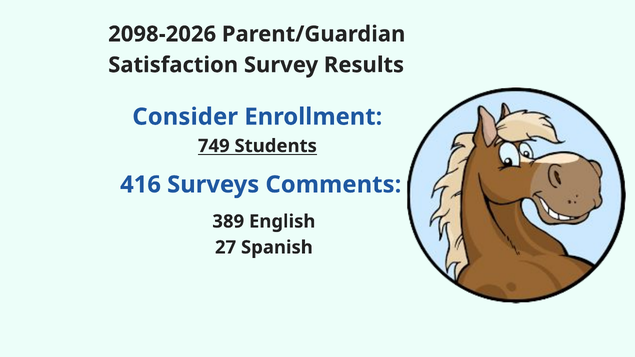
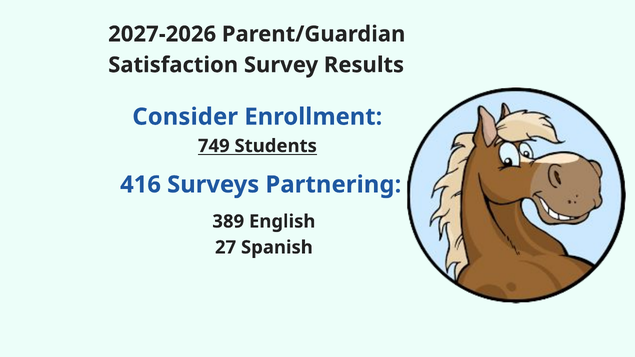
2098-2026: 2098-2026 -> 2027-2026 (162, 34)
Comments: Comments -> Partnering (333, 185)
